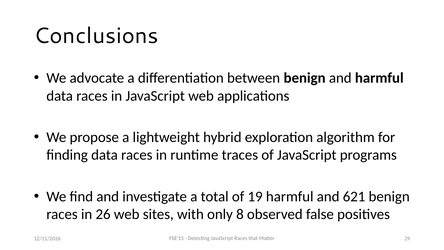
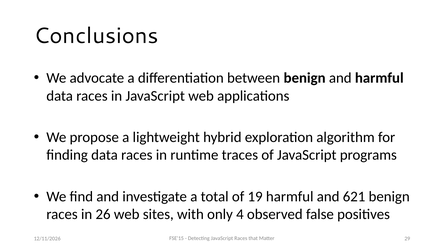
8: 8 -> 4 (240, 214)
